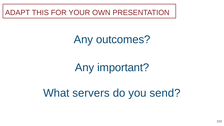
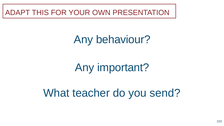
outcomes: outcomes -> behaviour (123, 40)
servers: servers -> teacher (91, 93)
